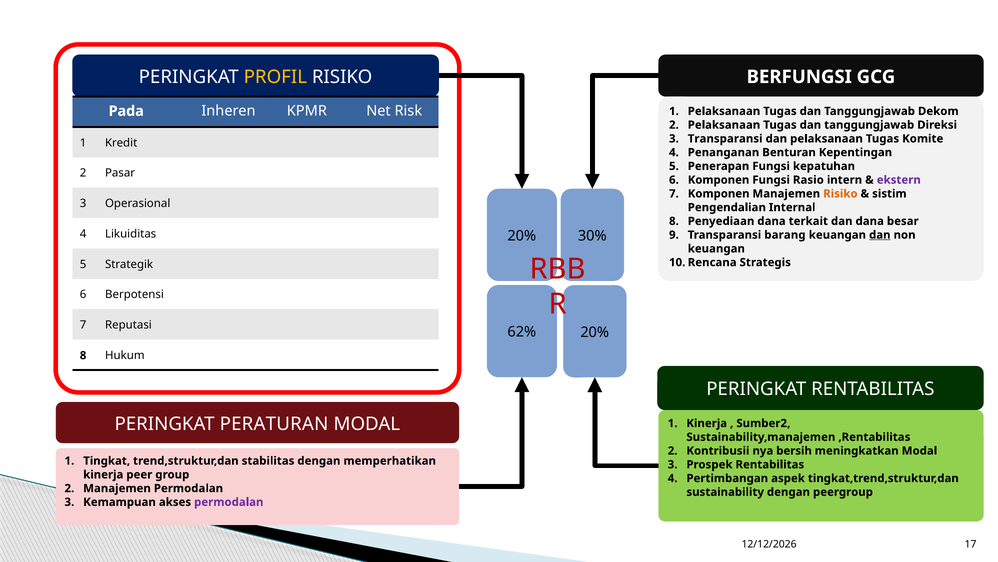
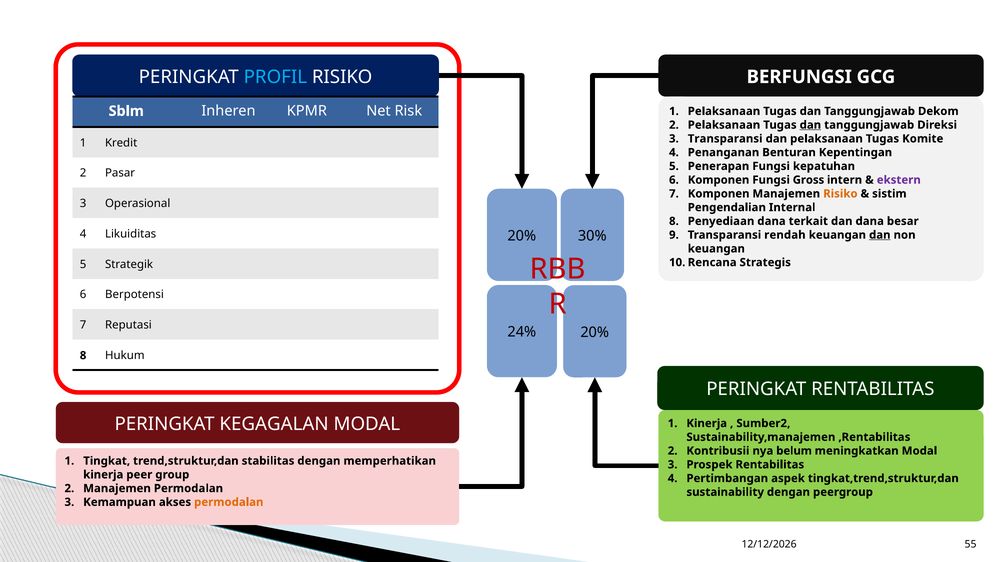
PROFIL colour: yellow -> light blue (275, 77)
Pada: Pada -> Sblm (126, 111)
dan underline: none -> present (810, 125)
Rasio: Rasio -> Gross (808, 180)
barang: barang -> rendah (785, 235)
62%: 62% -> 24% (522, 332)
PERATURAN: PERATURAN -> KEGAGALAN (274, 423)
bersih: bersih -> belum (794, 450)
permodalan colour: purple -> orange (229, 502)
17: 17 -> 55 (971, 544)
